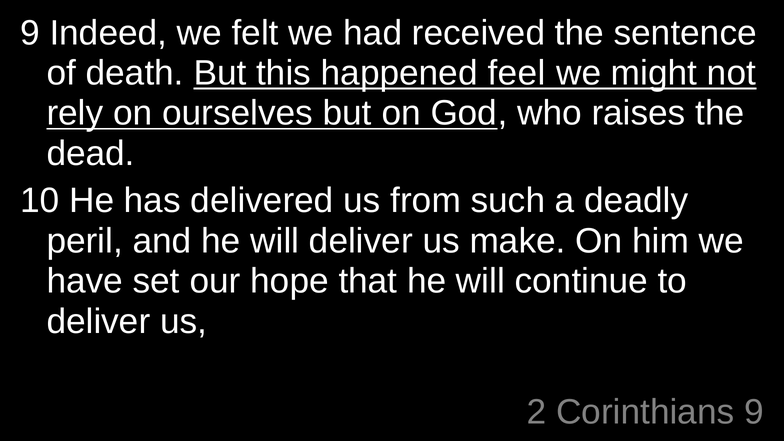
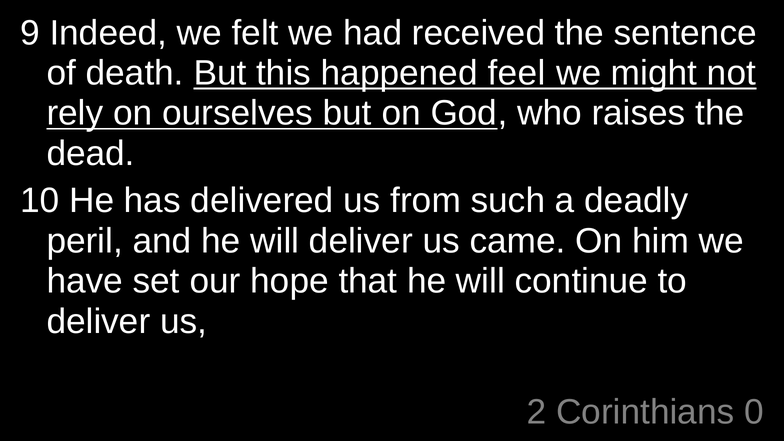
make: make -> came (518, 241)
Corinthians 9: 9 -> 0 (754, 412)
